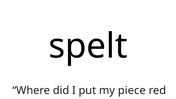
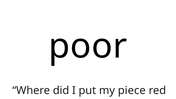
spelt: spelt -> poor (88, 46)
